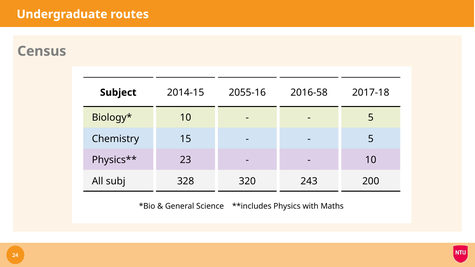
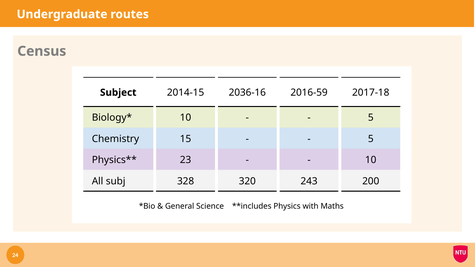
2055-16: 2055-16 -> 2036-16 (247, 93)
2016-58: 2016-58 -> 2016-59 (309, 93)
